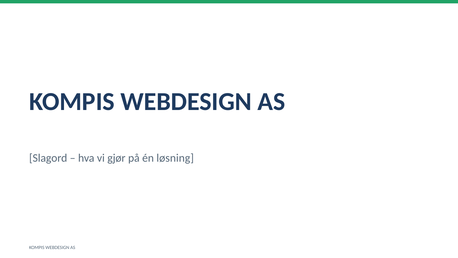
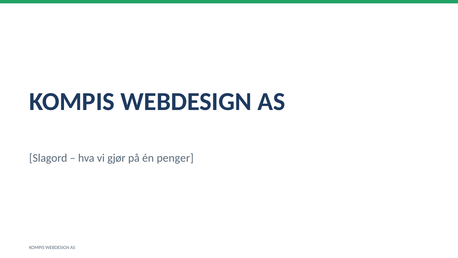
løsning: løsning -> penger (175, 158)
